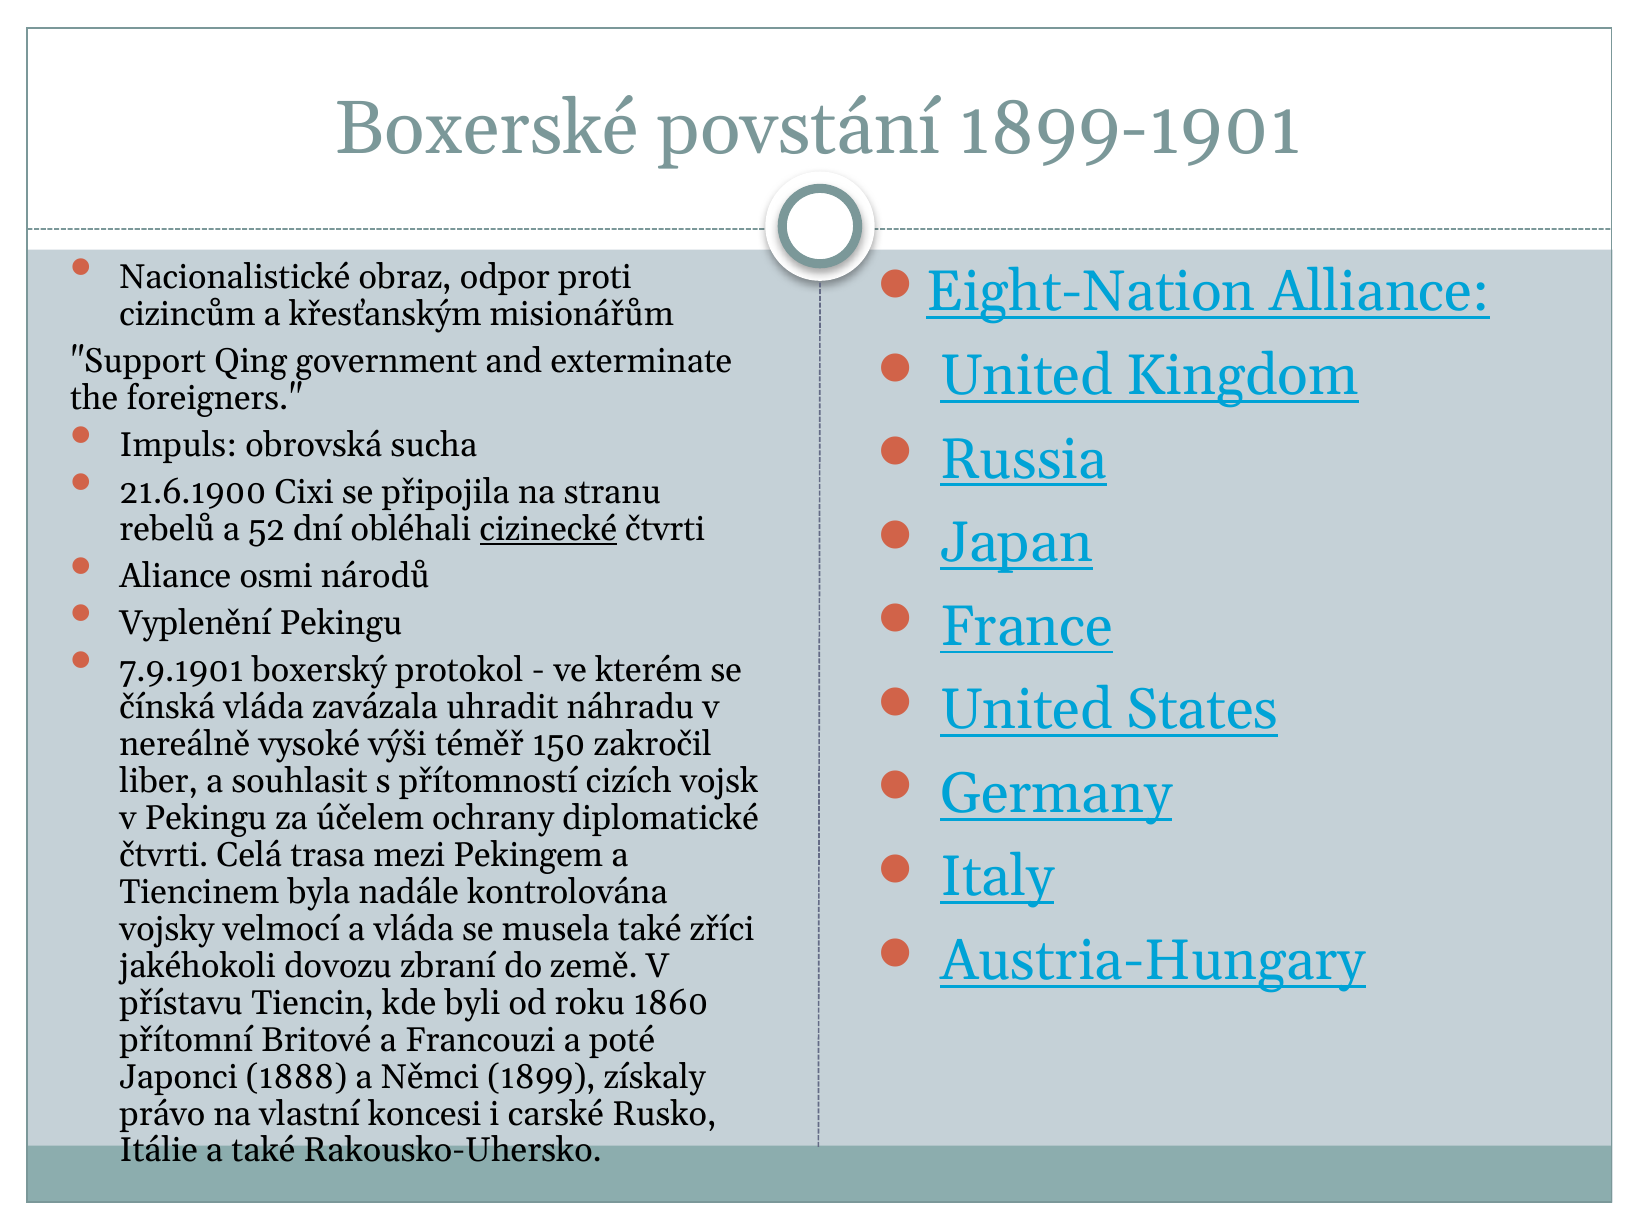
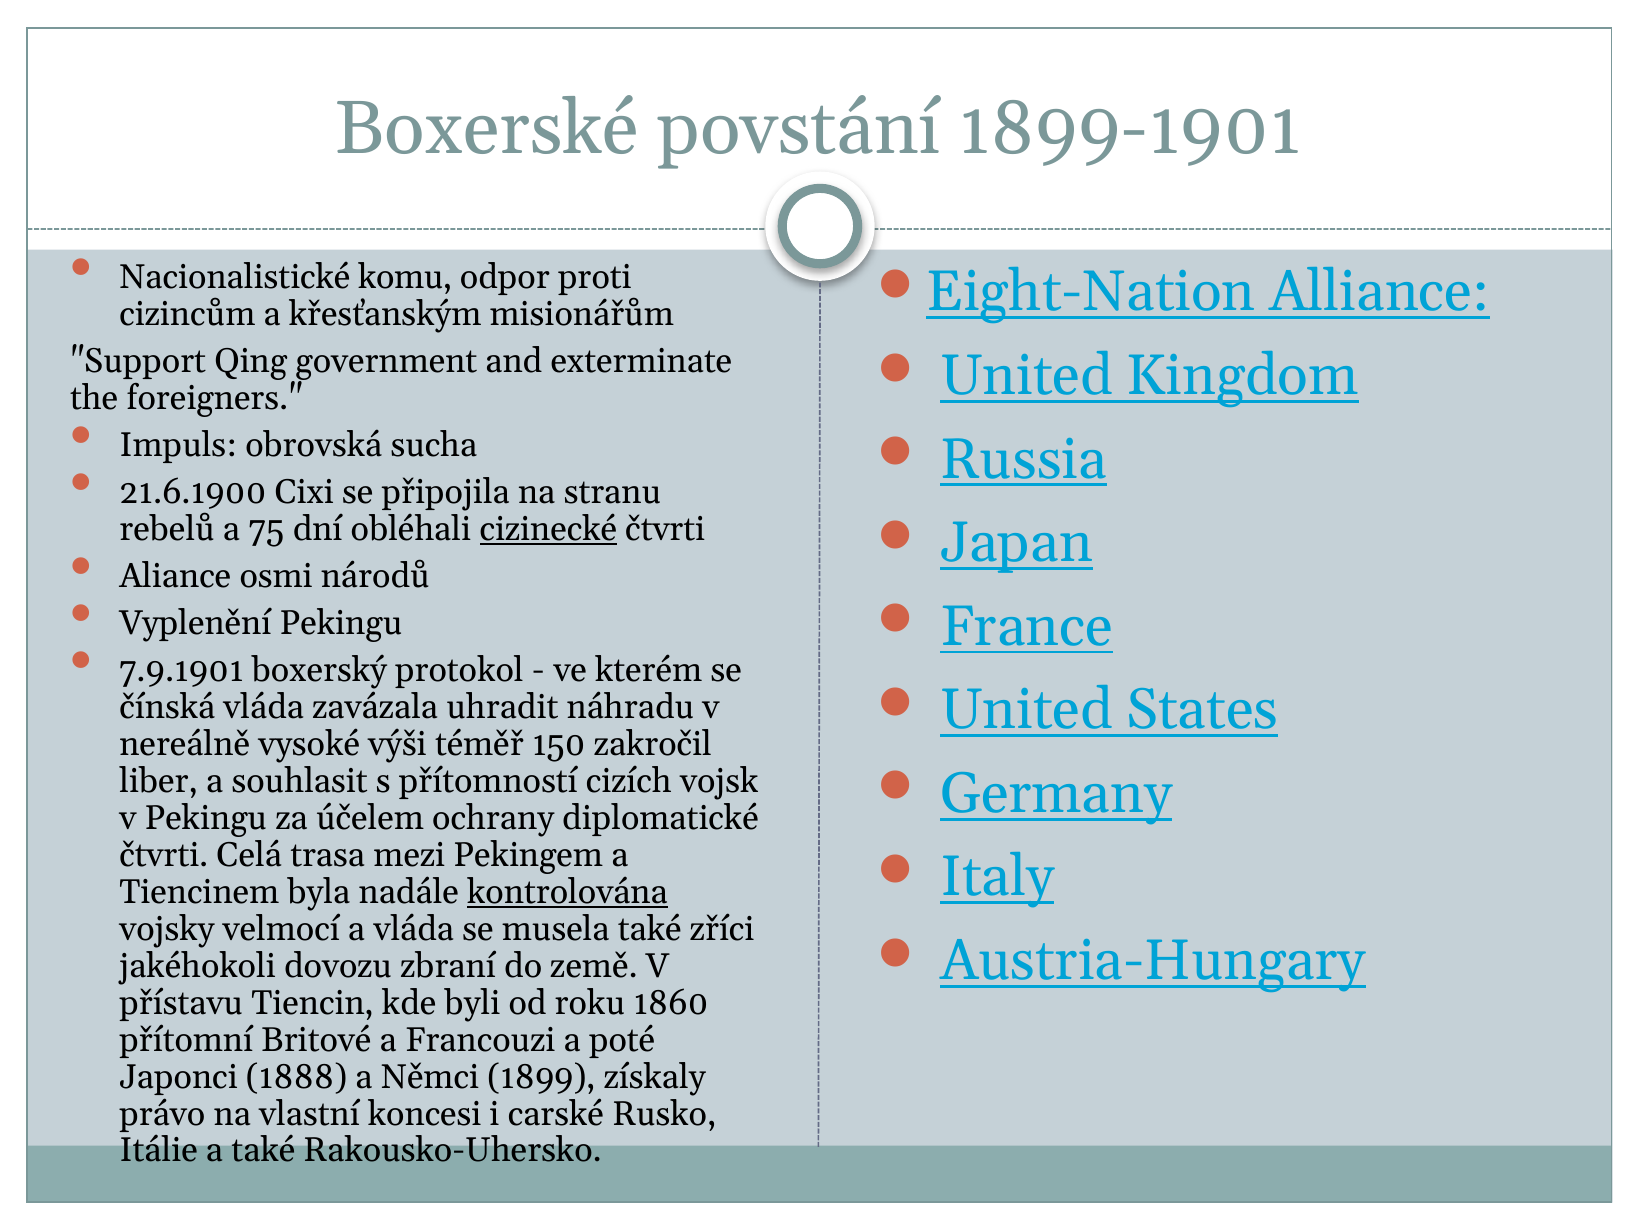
obraz: obraz -> komu (405, 277)
52: 52 -> 75 (266, 529)
kontrolována underline: none -> present (567, 892)
